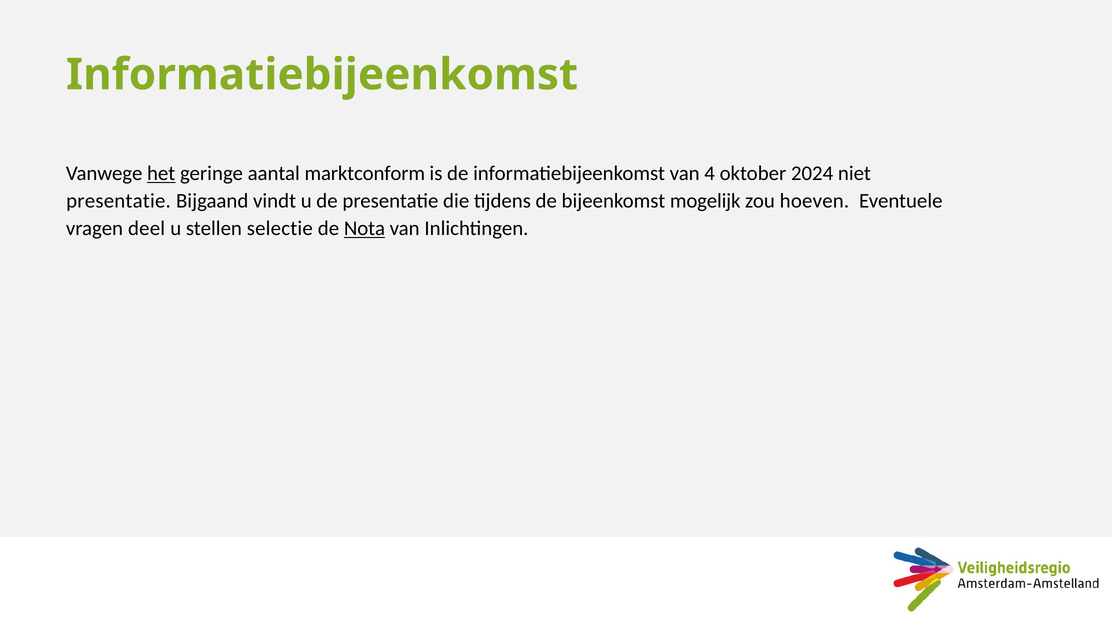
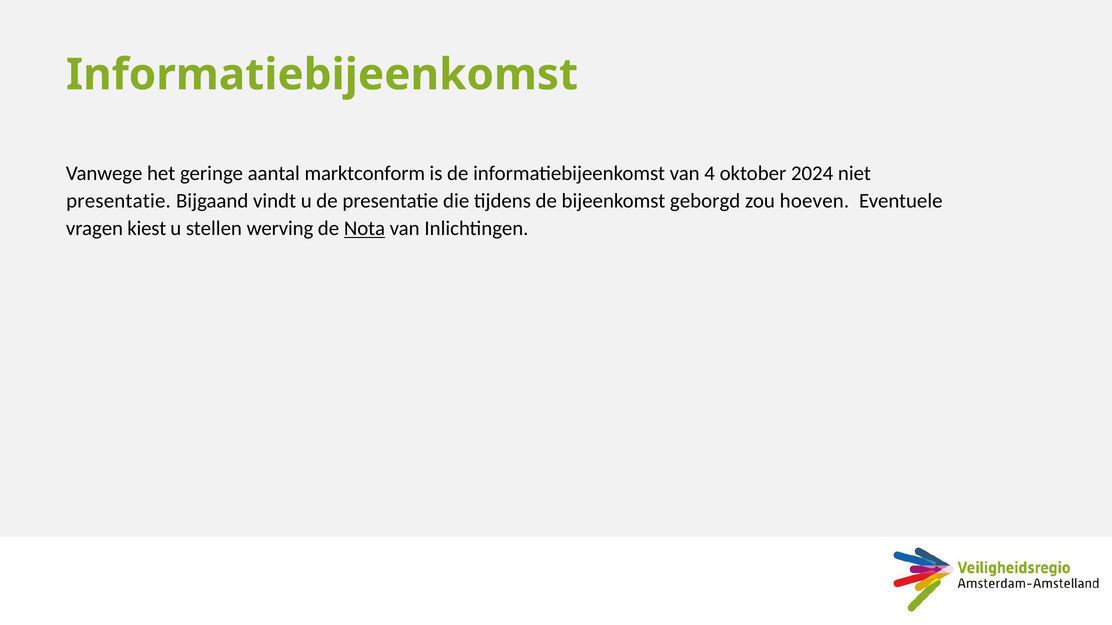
het underline: present -> none (161, 174)
mogelijk: mogelijk -> geborgd (705, 201)
deel: deel -> kiest (147, 229)
selectie: selectie -> werving (280, 229)
